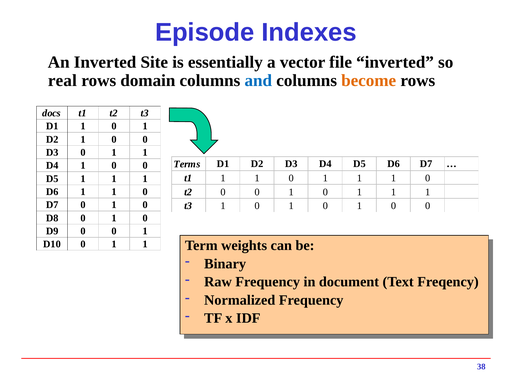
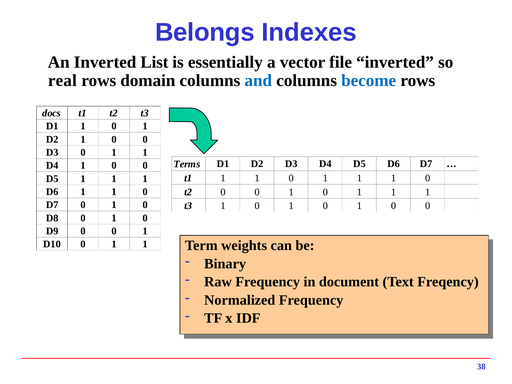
Episode: Episode -> Belongs (205, 32)
Site: Site -> List (154, 62)
become colour: orange -> blue (369, 81)
